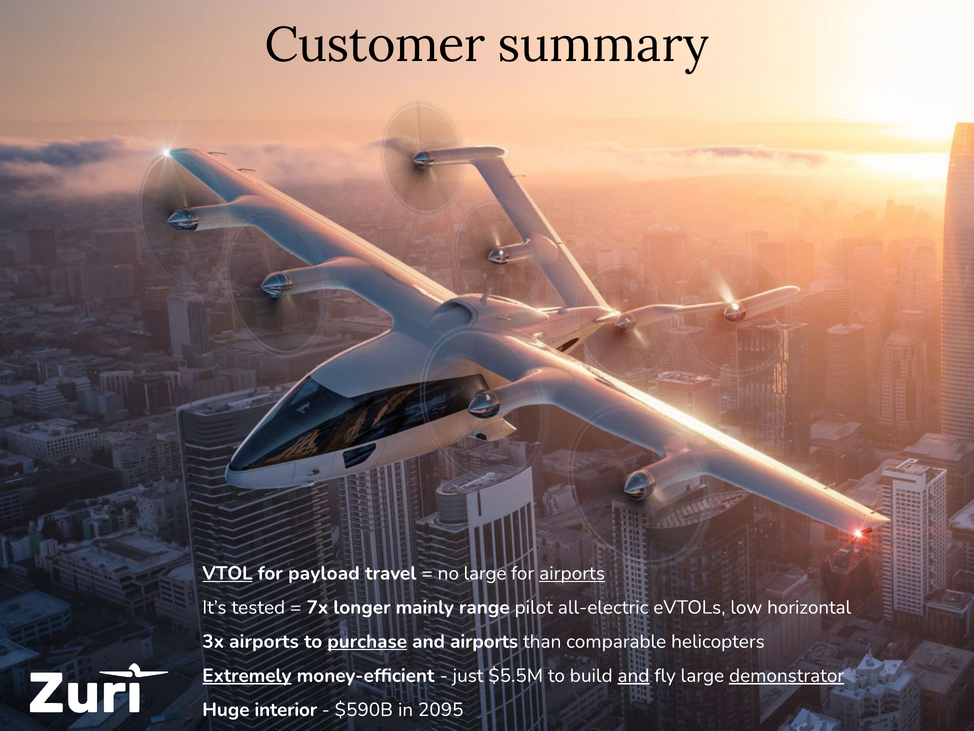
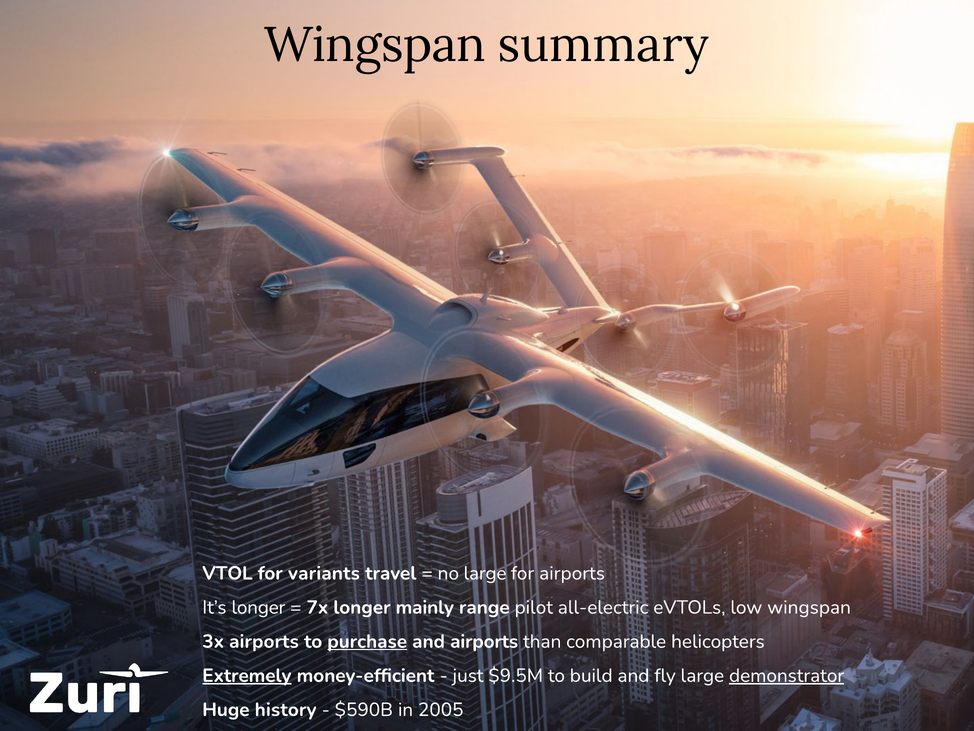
Customer: Customer -> Wingspan (375, 45)
VTOL underline: present -> none (227, 573)
payload: payload -> variants (324, 573)
airports underline: present -> none (572, 573)
It’s tested: tested -> longer (258, 607)
low horizontal: horizontal -> wingspan (809, 607)
$5.5M: $5.5M -> $9.5M (516, 675)
and underline: present -> none (633, 675)
interior: interior -> history (286, 709)
2095: 2095 -> 2005 (441, 709)
